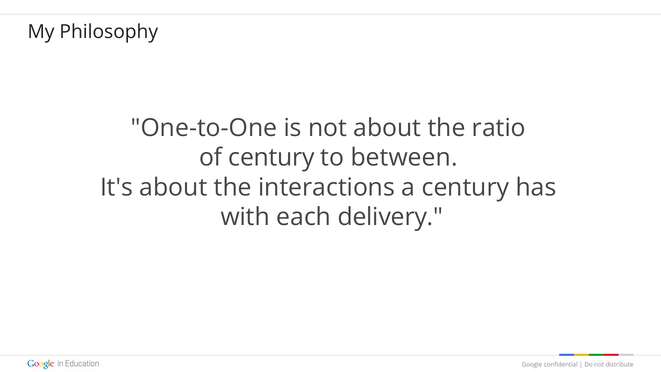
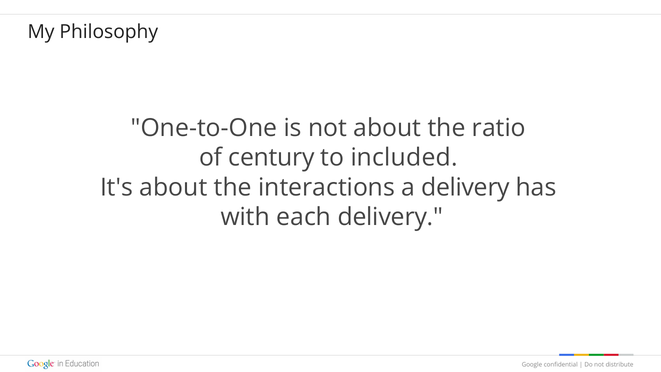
between: between -> included (404, 158)
a century: century -> delivery (466, 187)
